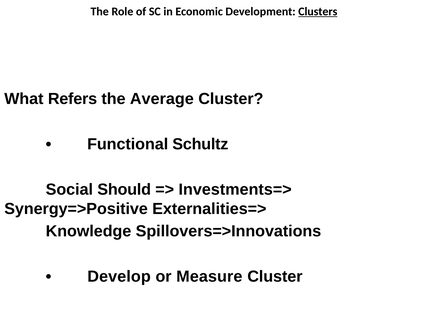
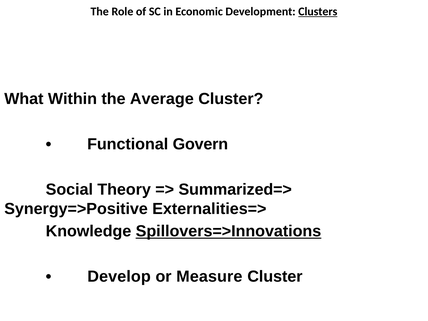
Refers: Refers -> Within (72, 99)
Schultz: Schultz -> Govern (200, 144)
Should: Should -> Theory (124, 189)
Investments=>: Investments=> -> Summarized=> (235, 189)
Spillovers=>Innovations underline: none -> present (228, 231)
